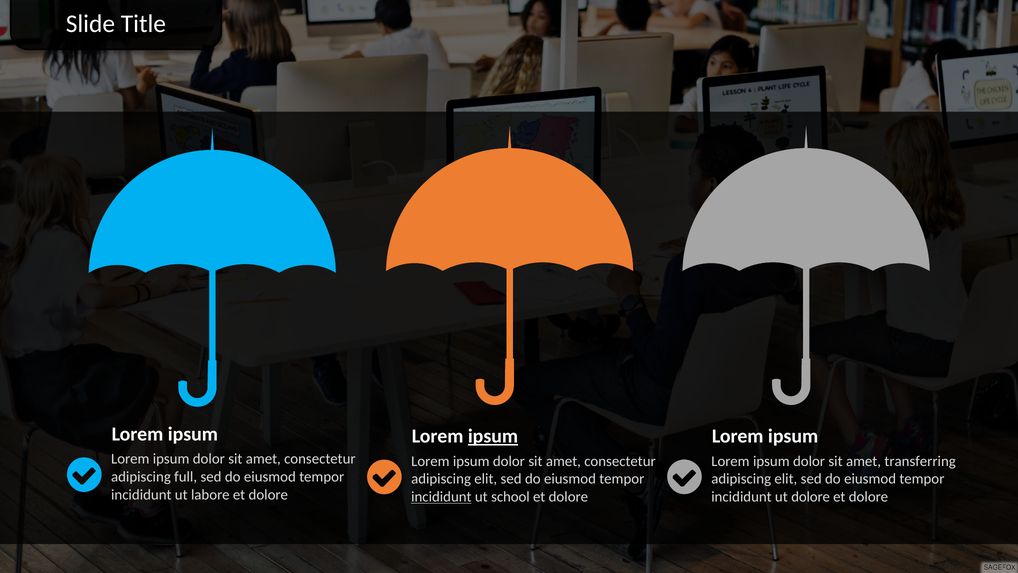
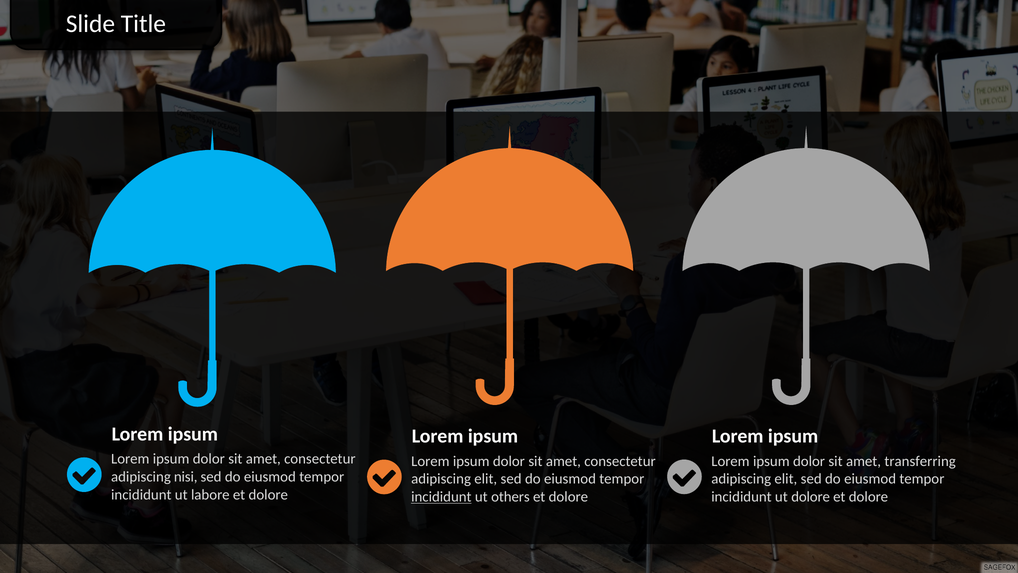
ipsum underline: present -> none (493, 436)
full: full -> nisi (186, 476)
school: school -> others (510, 497)
